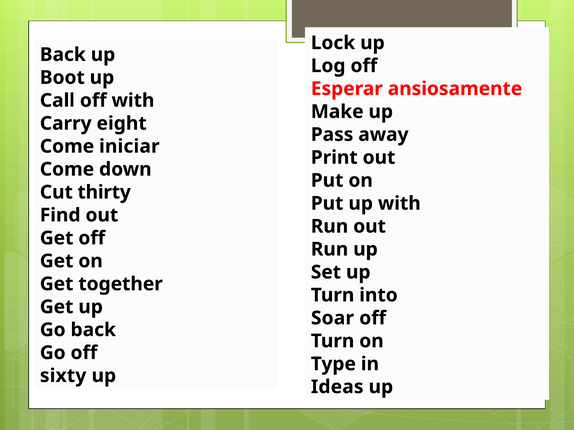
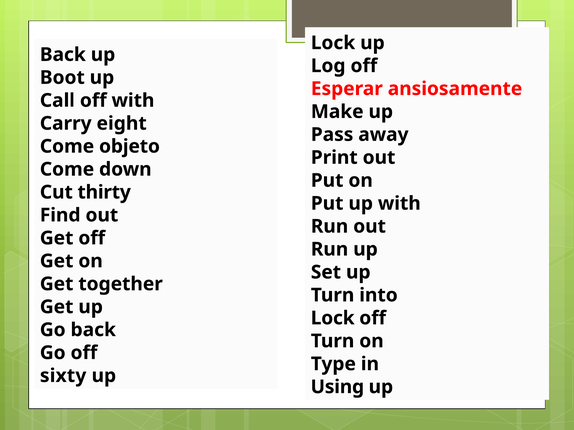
iniciar: iniciar -> objeto (129, 147)
Soar: Soar -> Lock (333, 318)
Ideas: Ideas -> Using (337, 387)
